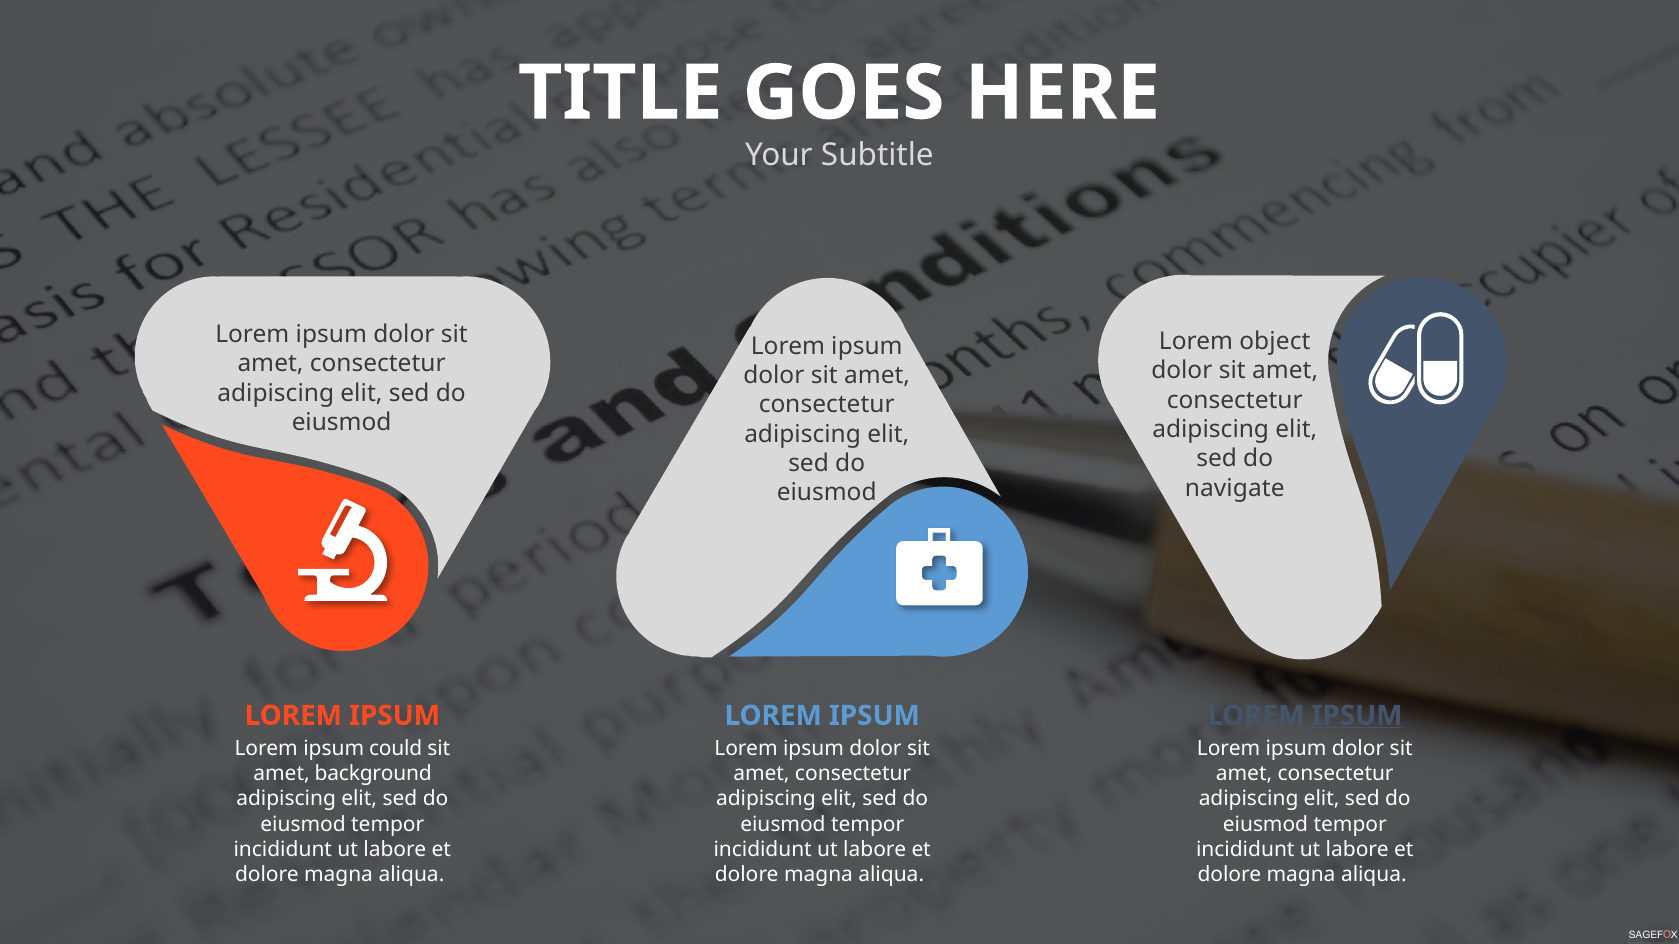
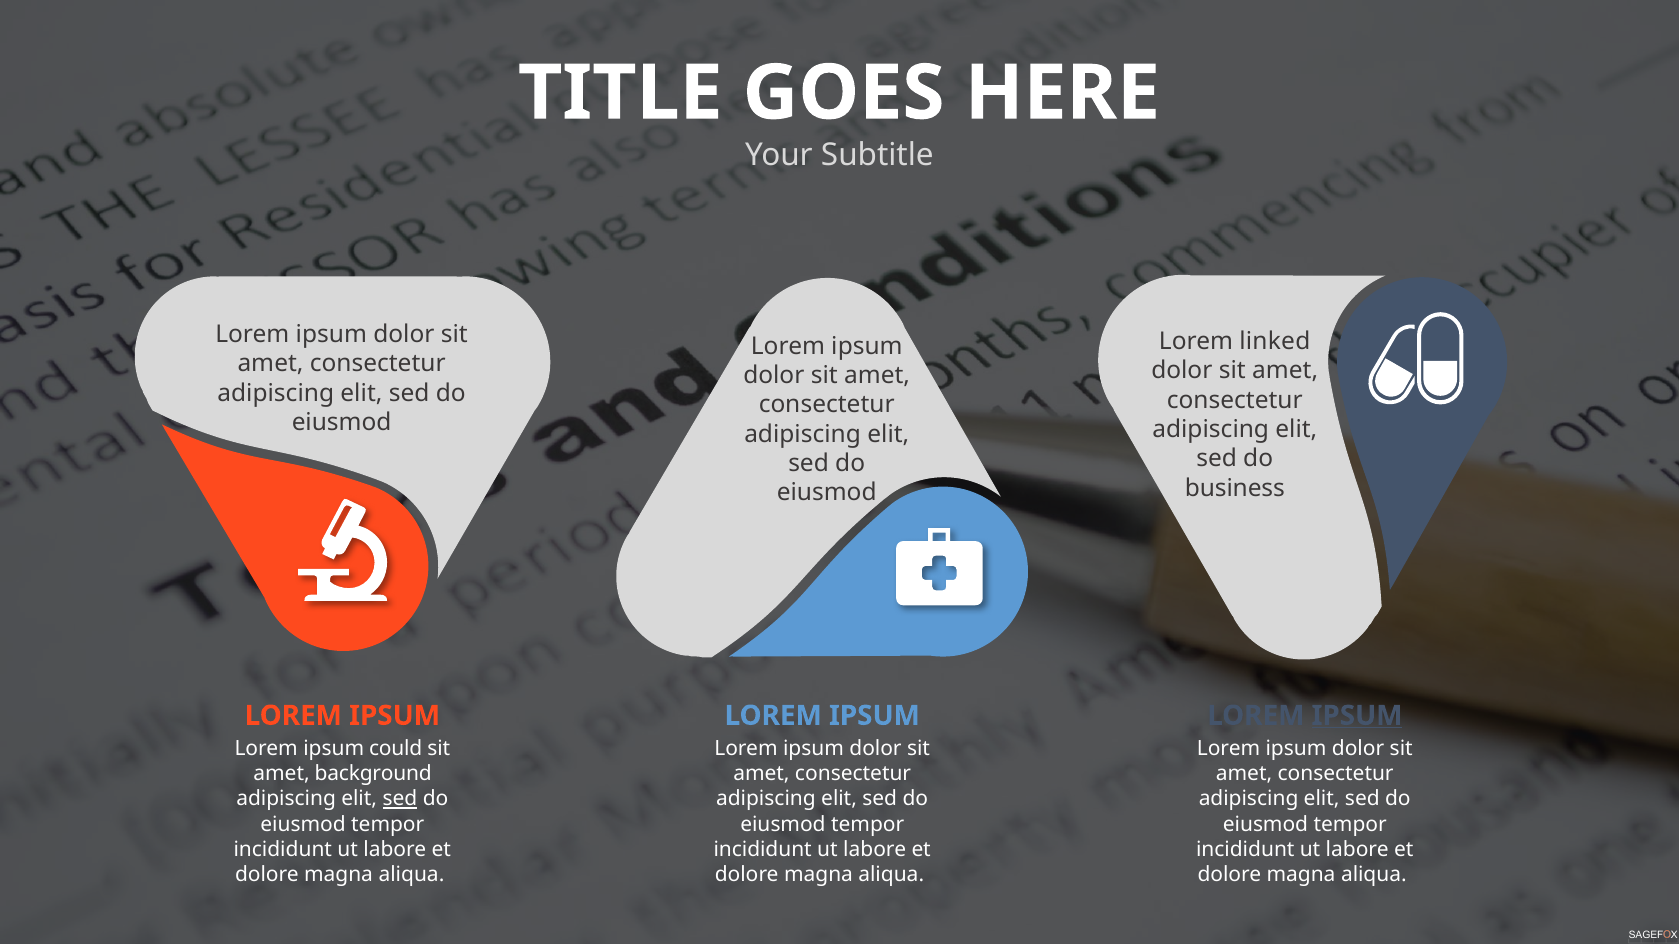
object: object -> linked (1275, 341)
navigate: navigate -> business (1235, 488)
sed underline: none -> present (400, 799)
